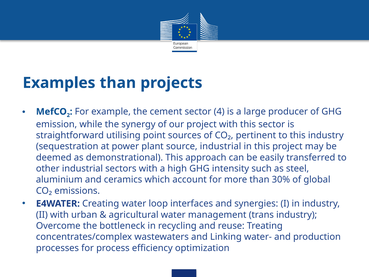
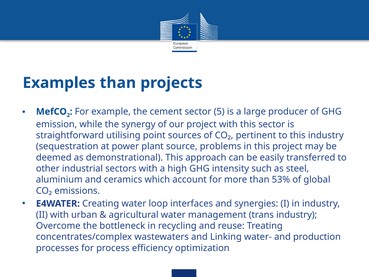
4: 4 -> 5 (219, 112)
source industrial: industrial -> problems (221, 146)
30%: 30% -> 53% (281, 179)
